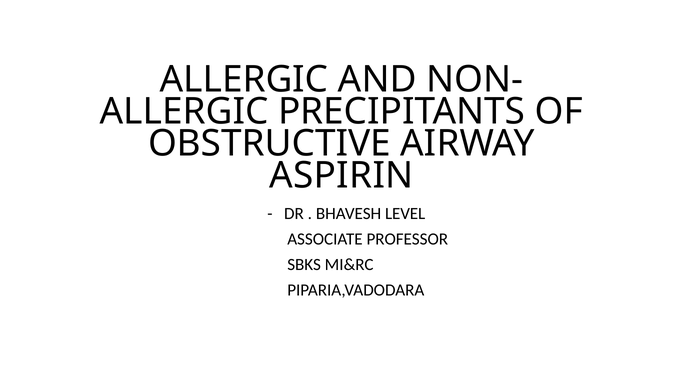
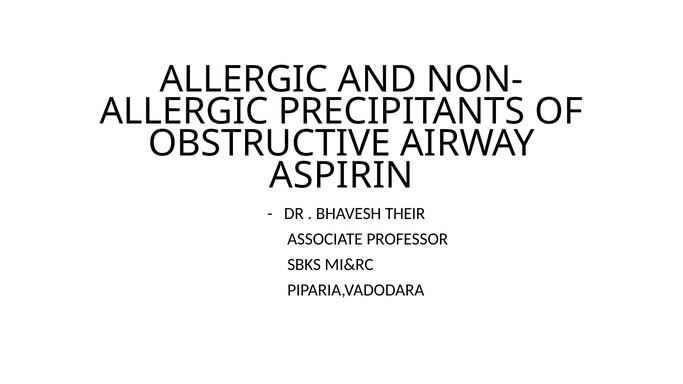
LEVEL: LEVEL -> THEIR (405, 213)
